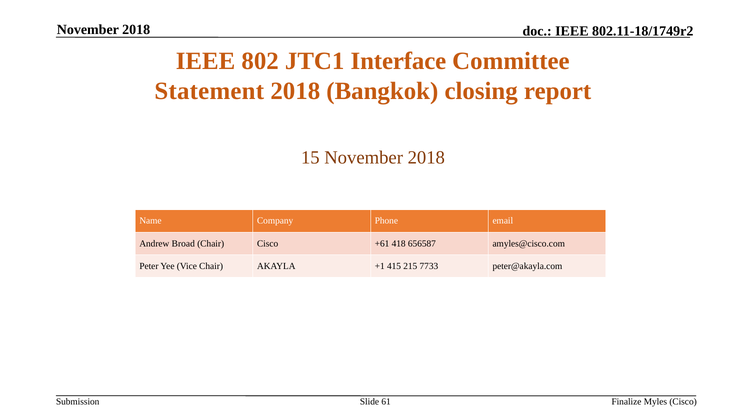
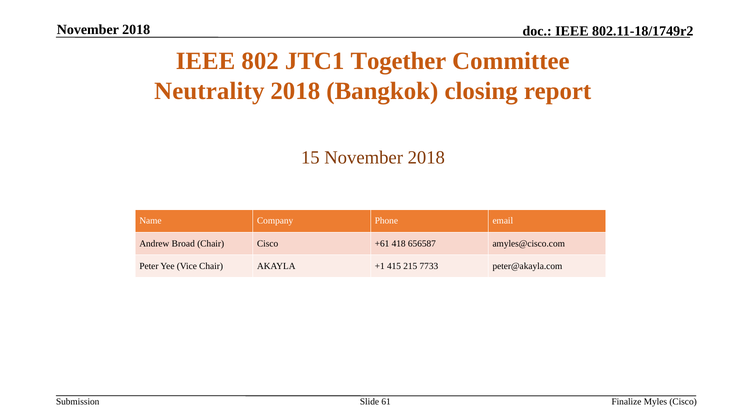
Interface: Interface -> Together (398, 61)
Statement: Statement -> Neutrality (209, 91)
